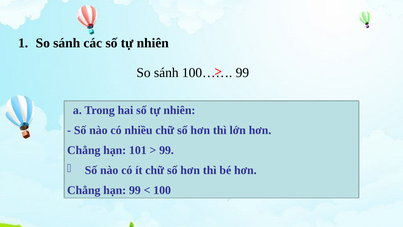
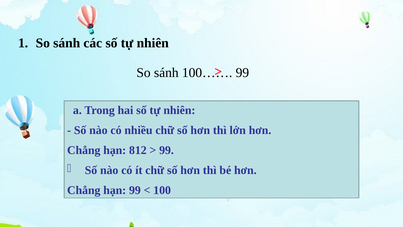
101: 101 -> 812 (138, 150)
